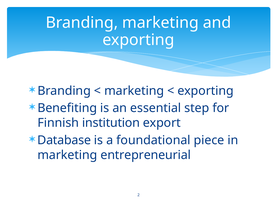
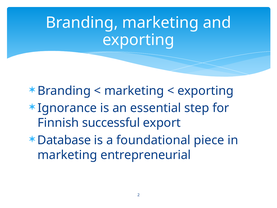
Benefiting: Benefiting -> Ignorance (67, 108)
institution: institution -> successful (111, 123)
